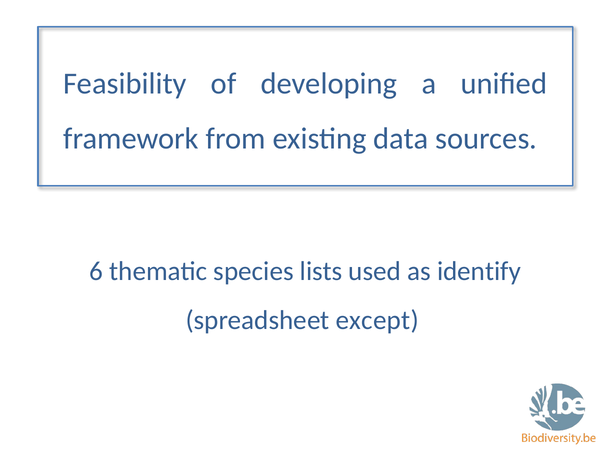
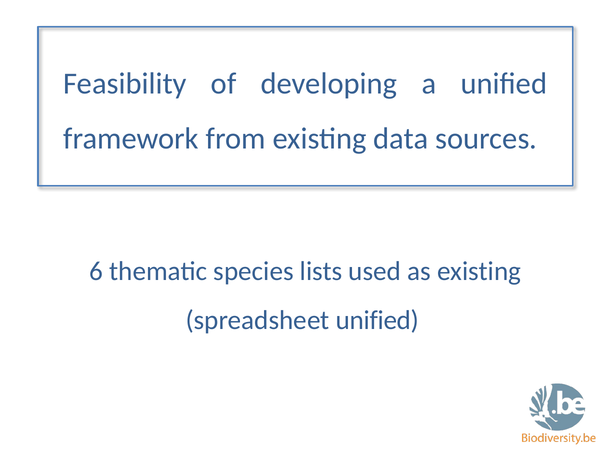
as identify: identify -> existing (479, 271)
spreadsheet except: except -> unified (377, 320)
